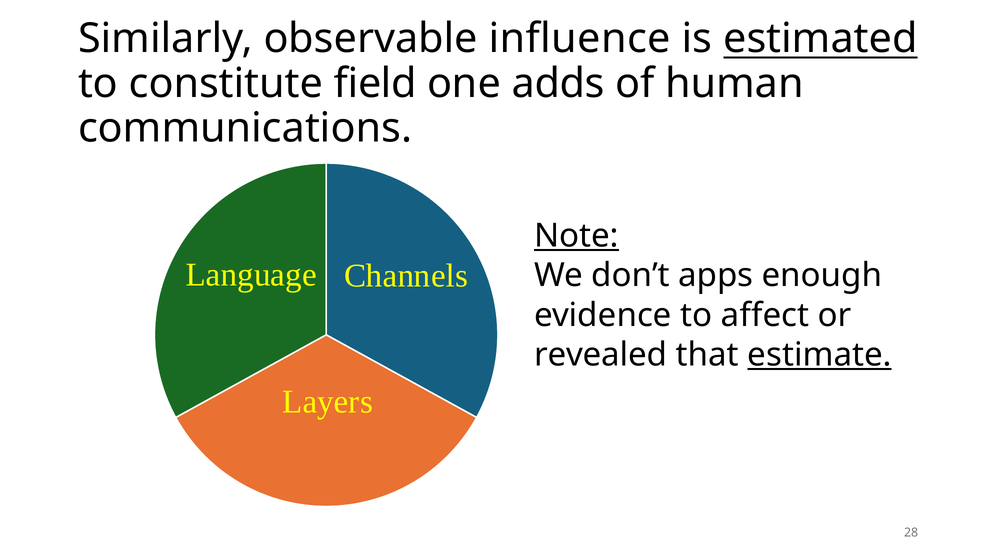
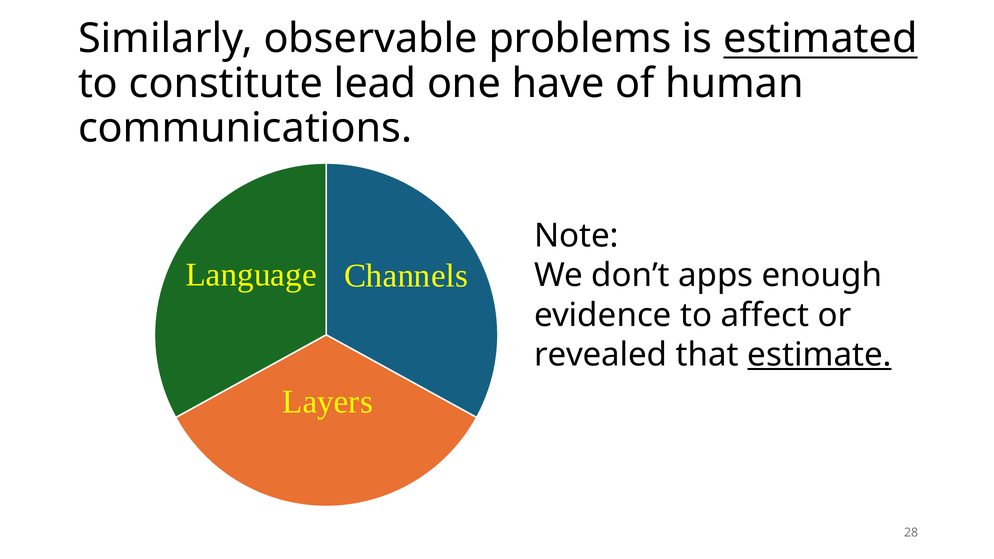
influence: influence -> problems (580, 39)
field: field -> lead (375, 84)
adds: adds -> have (558, 84)
Note underline: present -> none (576, 236)
